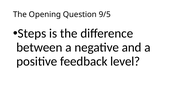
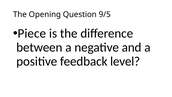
Steps: Steps -> Piece (32, 33)
